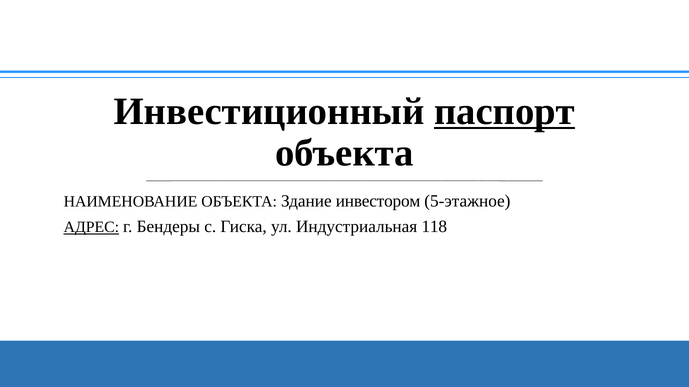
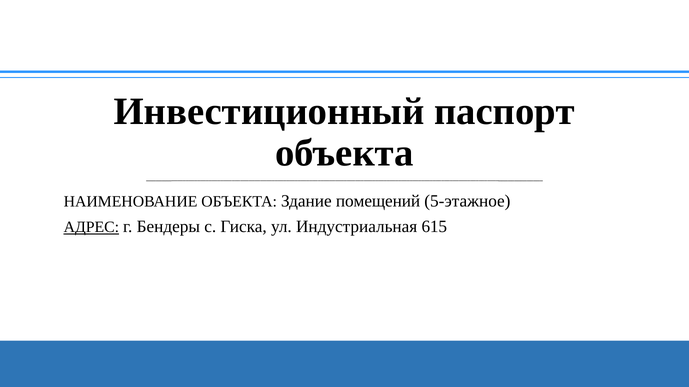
паспорт underline: present -> none (504, 112)
инвестором: инвестором -> помещений (378, 201)
118: 118 -> 615 (434, 227)
